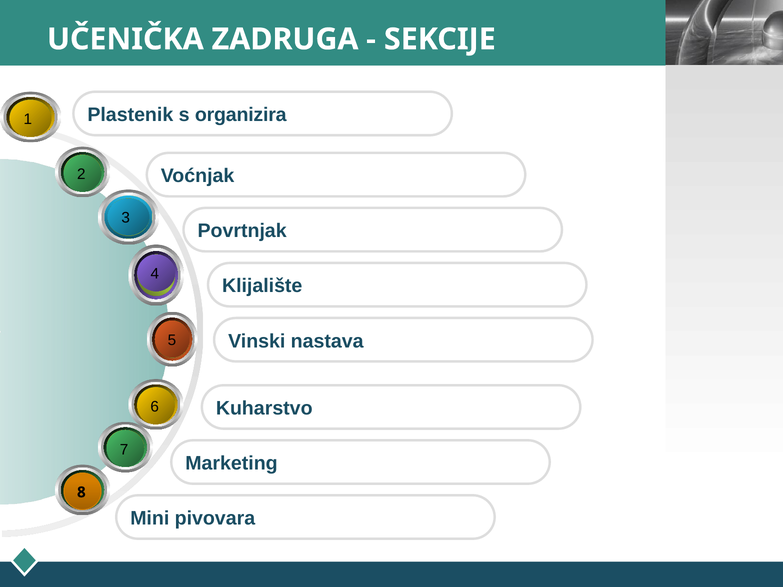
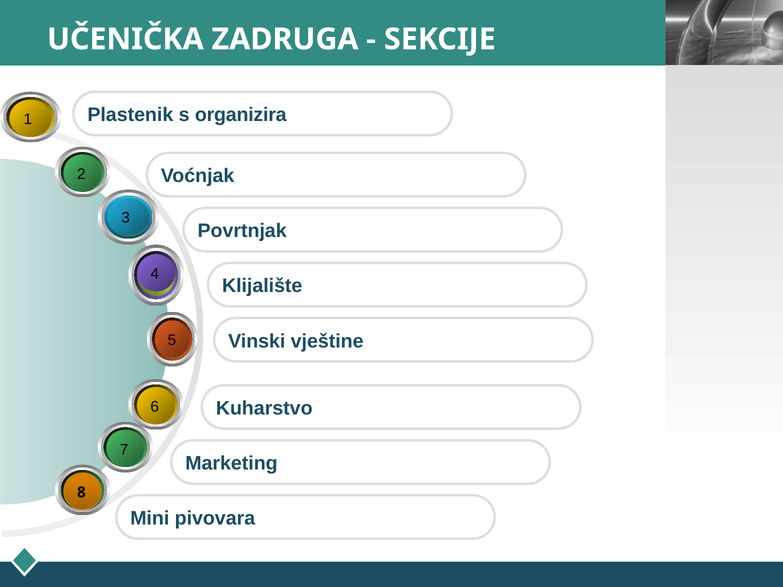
nastava: nastava -> vještine (327, 341)
